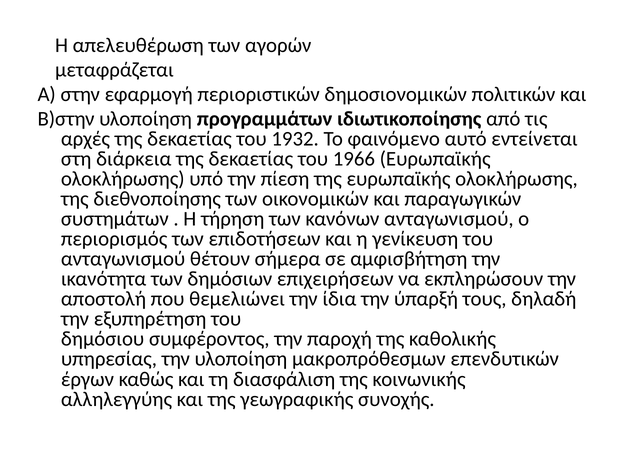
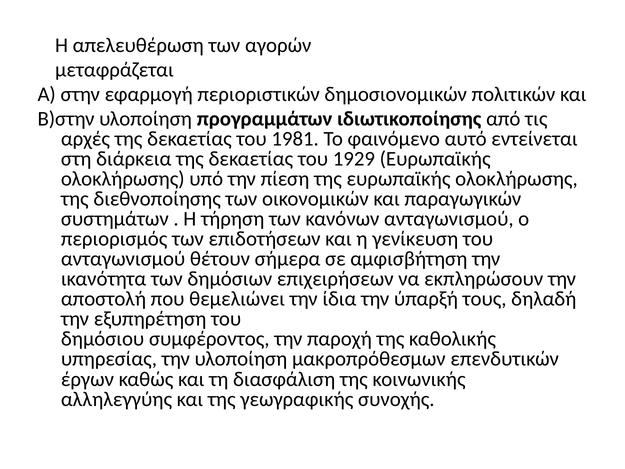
1932: 1932 -> 1981 (295, 139)
1966: 1966 -> 1929 (354, 159)
